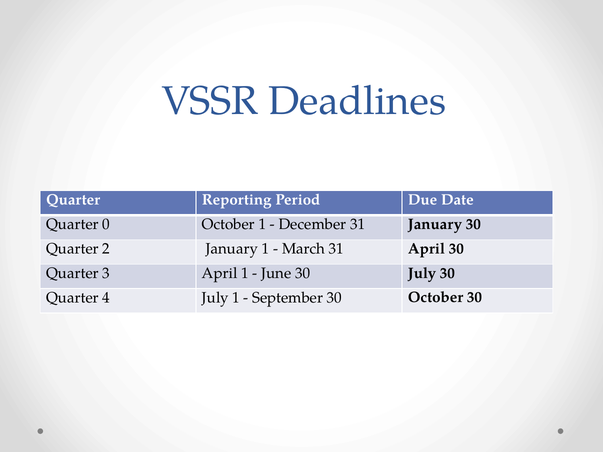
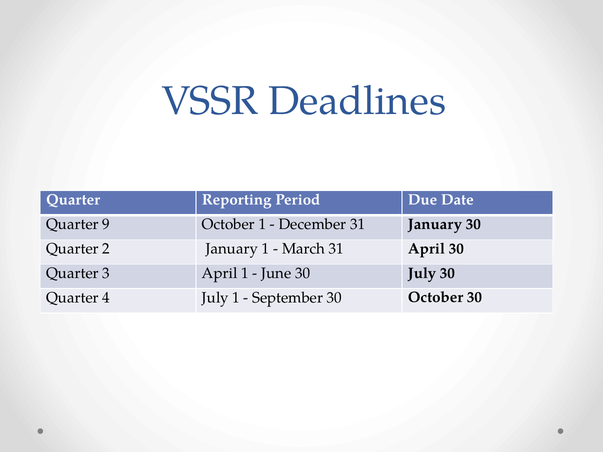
0: 0 -> 9 (106, 224)
